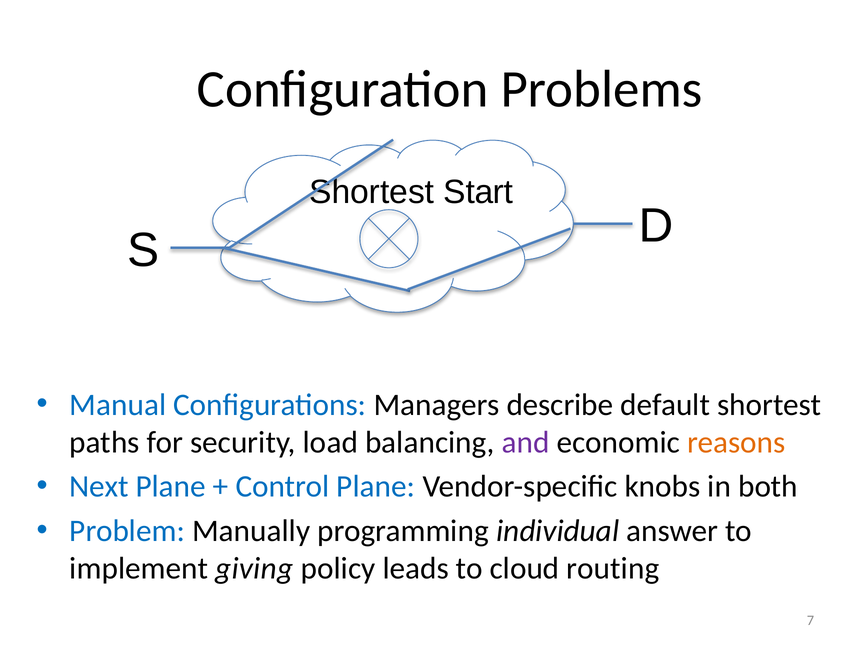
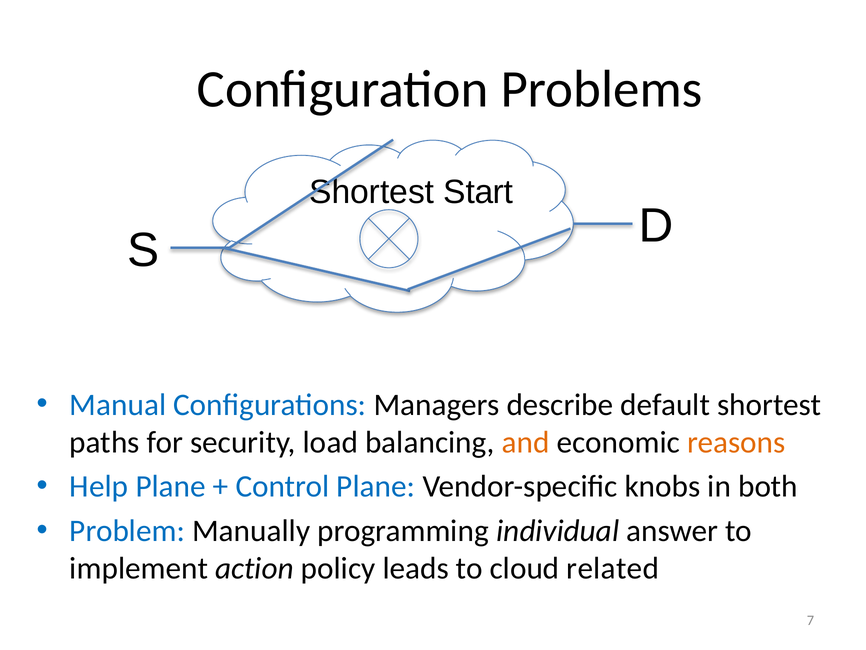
and colour: purple -> orange (526, 442)
Next: Next -> Help (99, 486)
giving: giving -> action (254, 568)
routing: routing -> related (613, 568)
